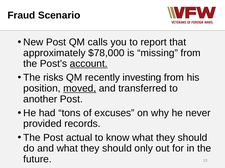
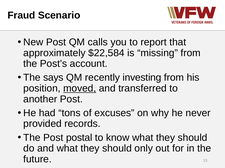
$78,000: $78,000 -> $22,584 (106, 53)
account underline: present -> none (89, 64)
risks: risks -> says (53, 78)
actual: actual -> postal (79, 138)
